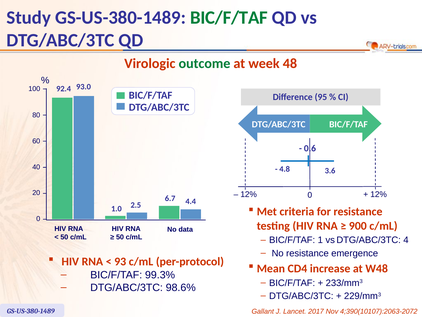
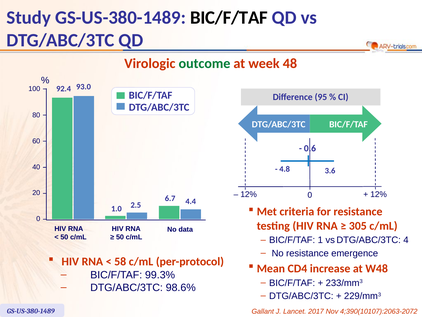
BIC/F/TAF colour: green -> black (229, 18)
900: 900 -> 305 (358, 225)
93: 93 -> 58 (120, 261)
